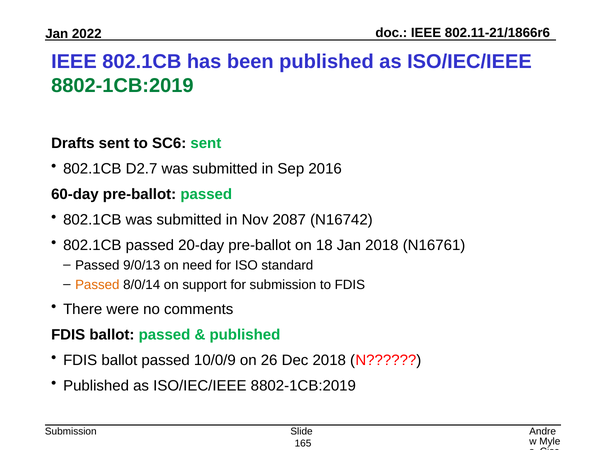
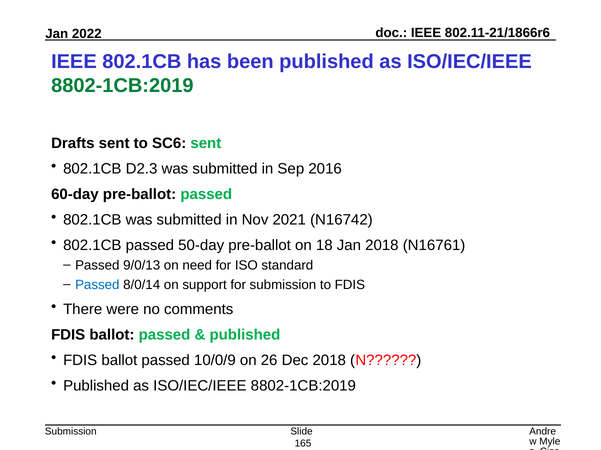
D2.7: D2.7 -> D2.3 (142, 169)
2087: 2087 -> 2021 (289, 220)
20-day: 20-day -> 50-day (201, 246)
Passed colour: orange -> blue (97, 285)
